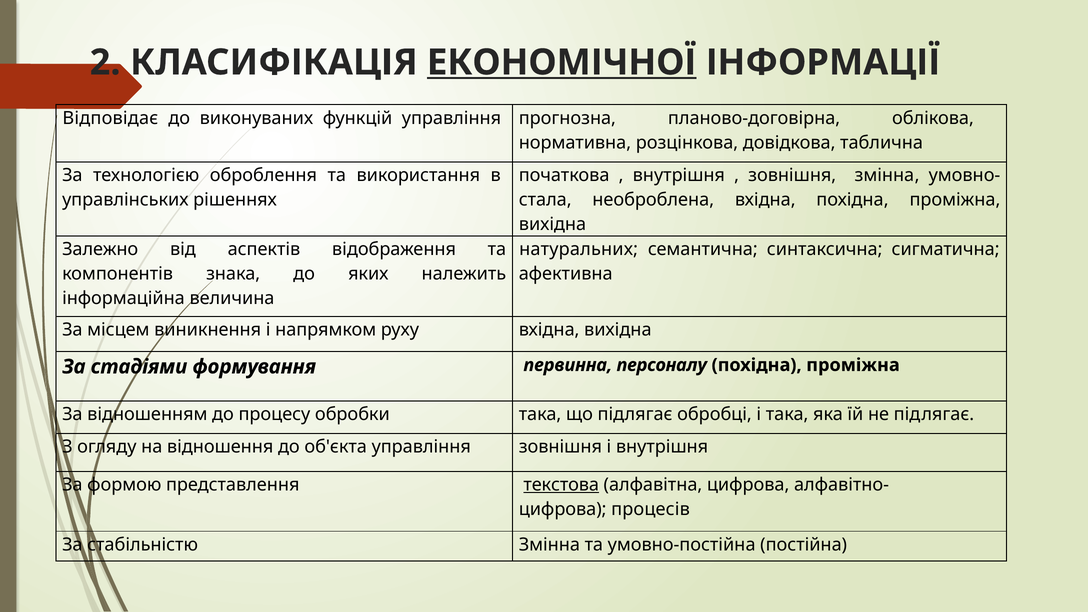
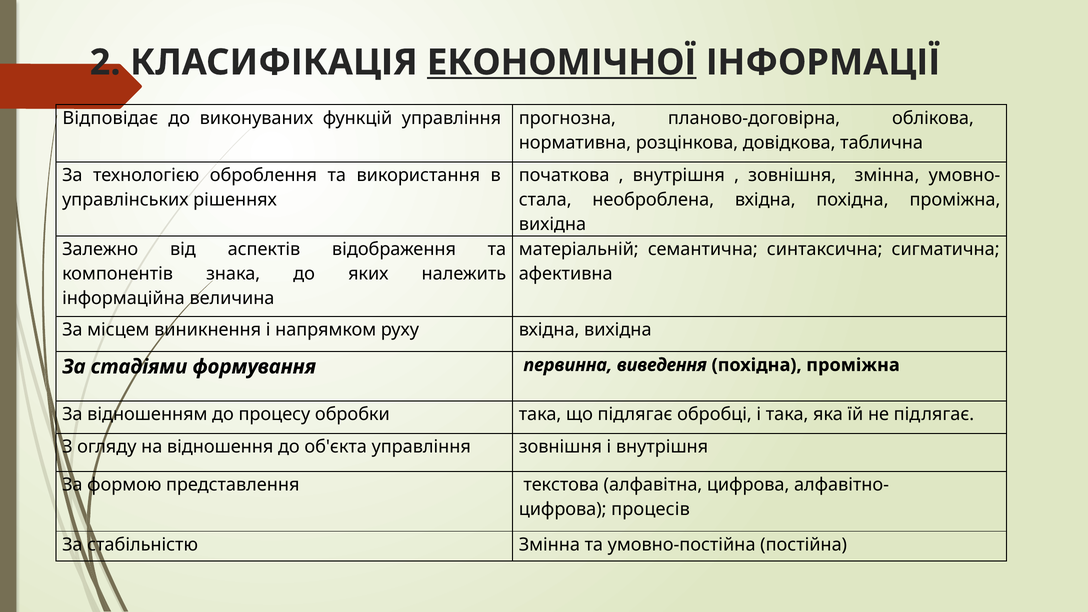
натуральних: натуральних -> матеріальній (579, 249)
персоналу: персоналу -> виведення (662, 365)
текстова underline: present -> none (561, 485)
